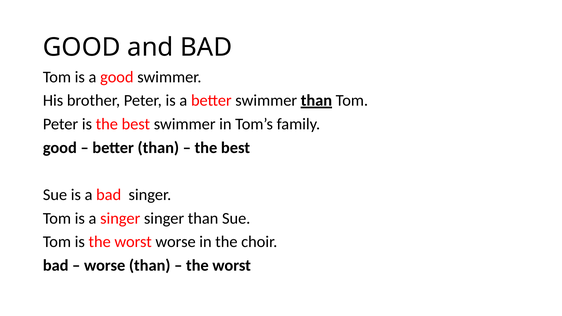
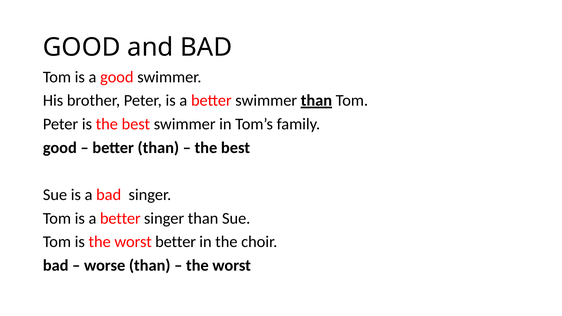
Tom is a singer: singer -> better (120, 218)
worst worse: worse -> better (176, 242)
